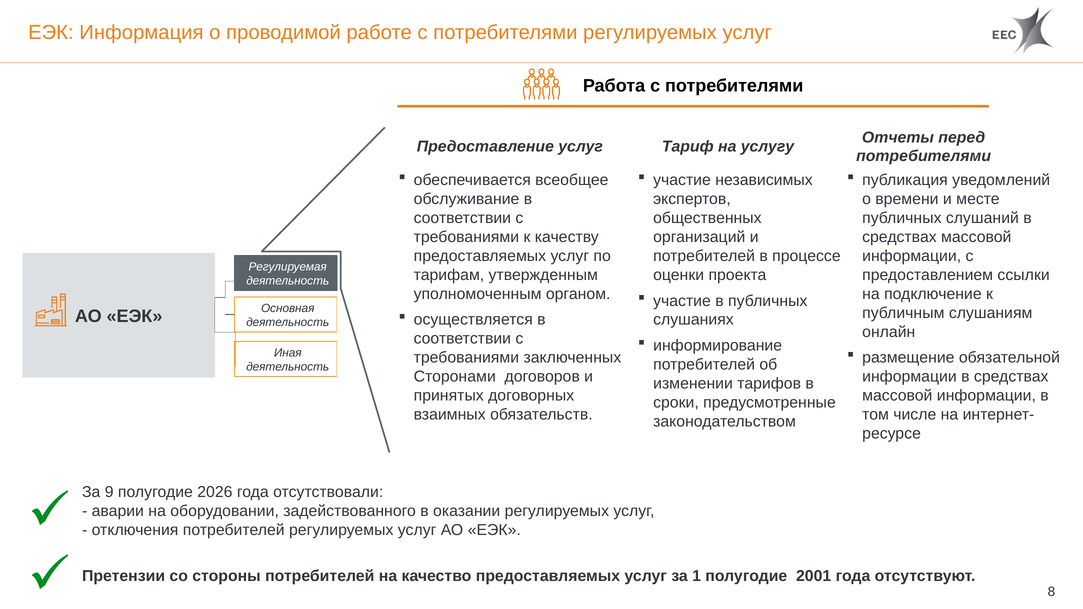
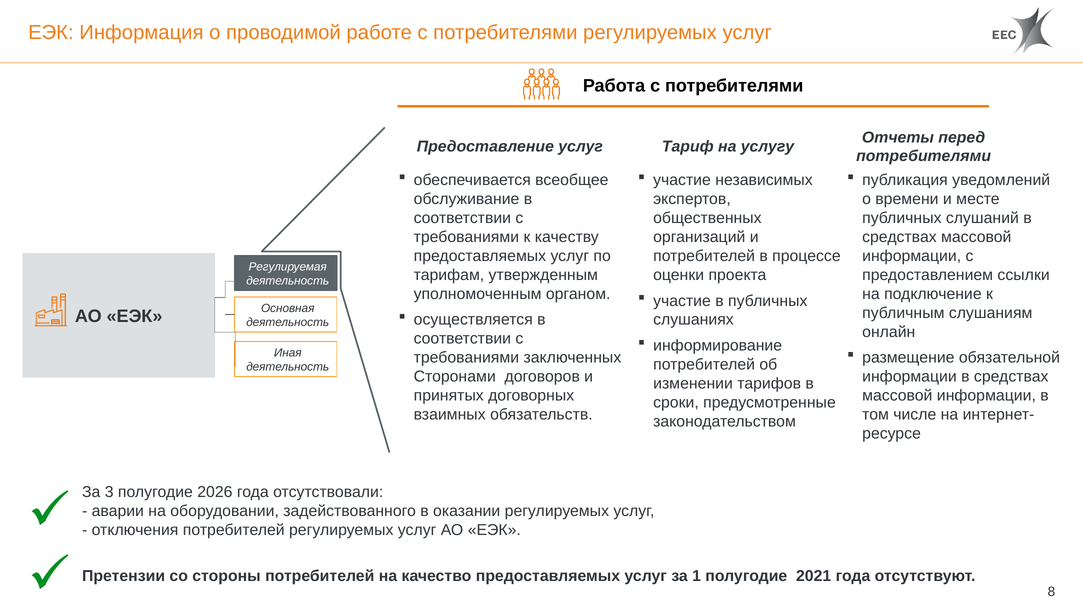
9: 9 -> 3 (109, 492)
2001: 2001 -> 2021 (814, 576)
